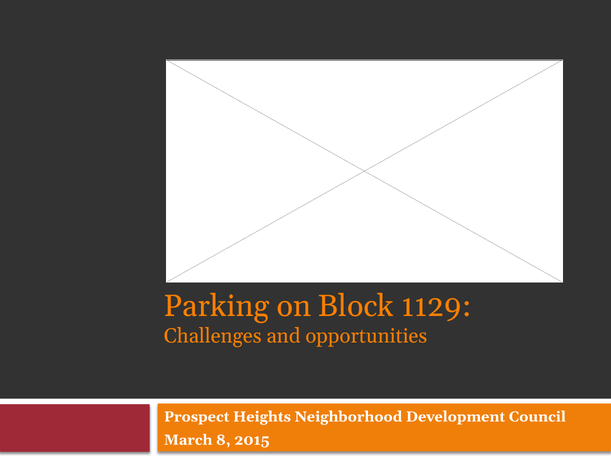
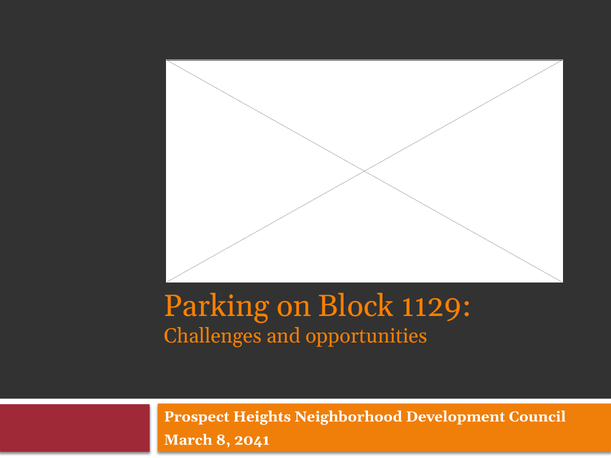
2015: 2015 -> 2041 (252, 440)
